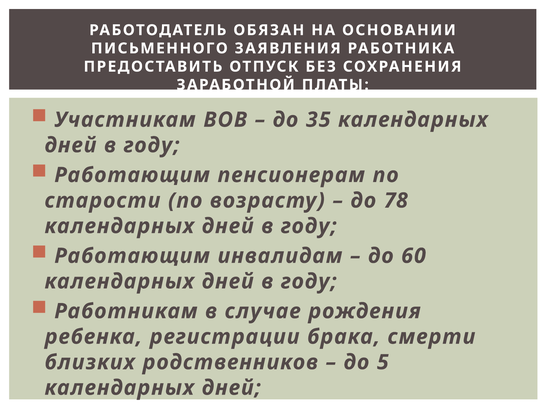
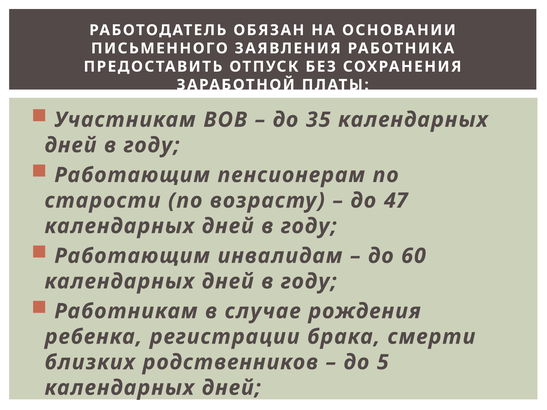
78: 78 -> 47 (396, 201)
